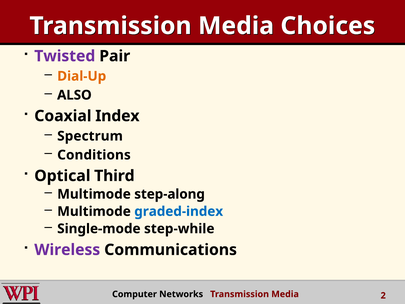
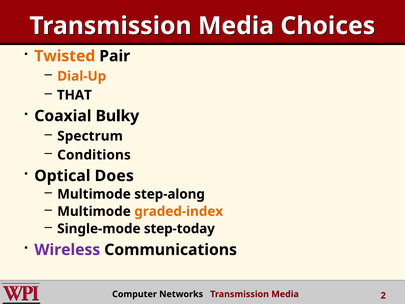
Twisted colour: purple -> orange (65, 56)
ALSO: ALSO -> THAT (74, 95)
Index: Index -> Bulky (117, 116)
Third: Third -> Does (114, 176)
graded-index colour: blue -> orange (179, 211)
step-while: step-while -> step-today (179, 229)
